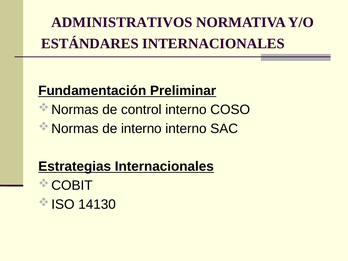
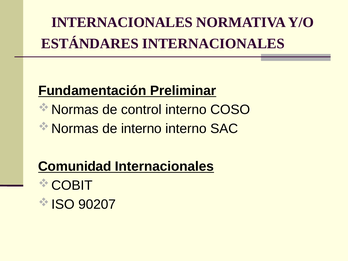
ADMINISTRATIVOS: ADMINISTRATIVOS -> INTERNACIONALES (122, 22)
Estrategias: Estrategias -> Comunidad (75, 167)
14130: 14130 -> 90207 (97, 204)
